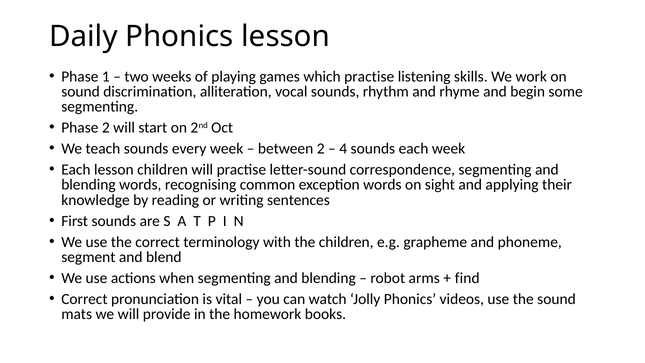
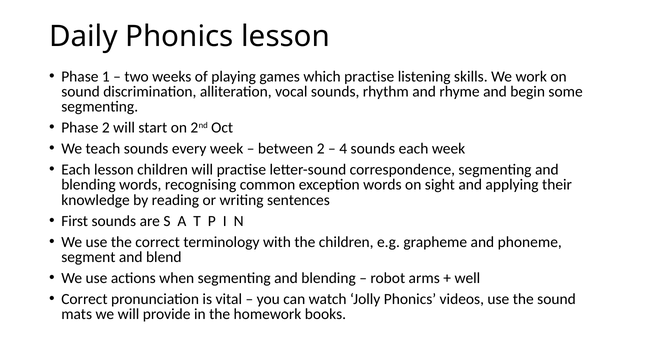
find: find -> well (467, 278)
